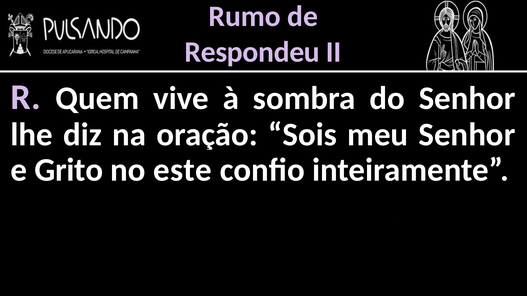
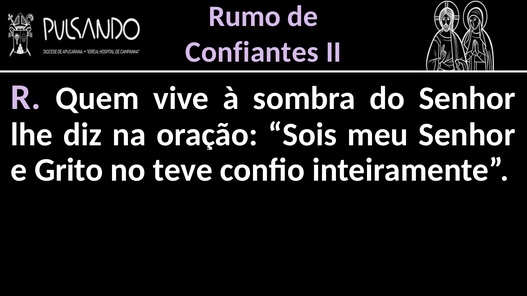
Respondeu: Respondeu -> Confiantes (252, 52)
este: este -> teve (183, 170)
